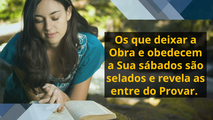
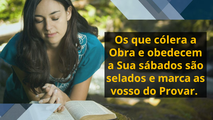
deixar: deixar -> cólera (171, 40)
revela: revela -> marca (174, 78)
entre: entre -> vosso (125, 91)
